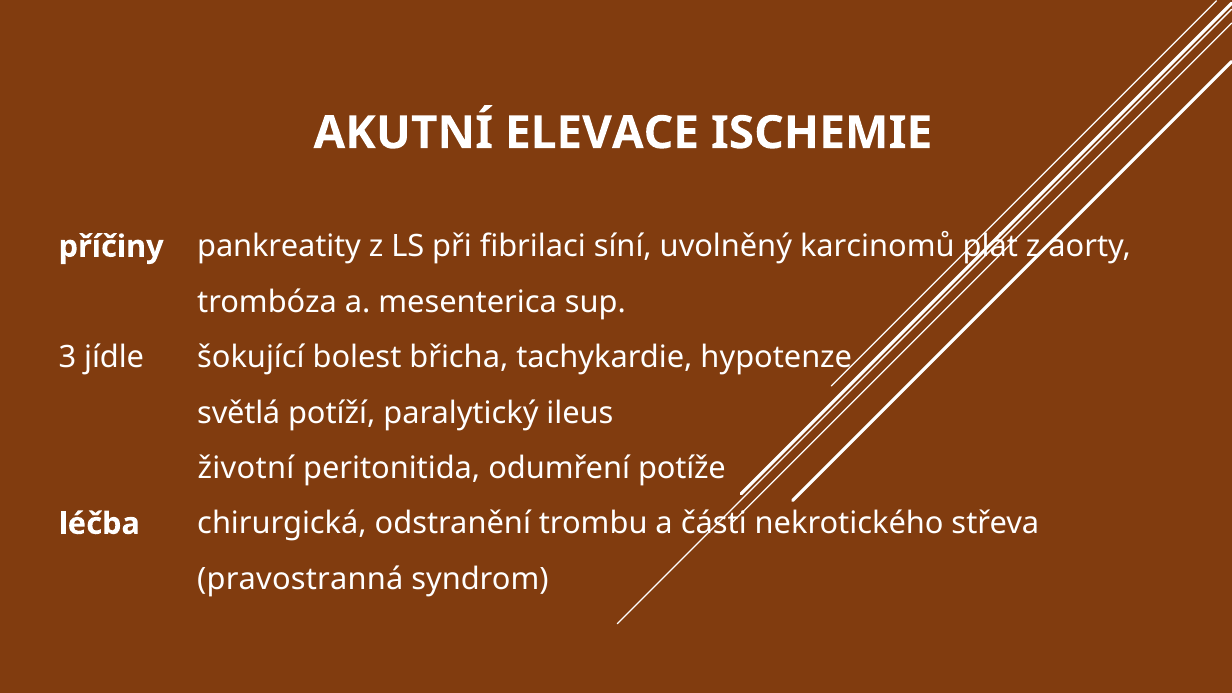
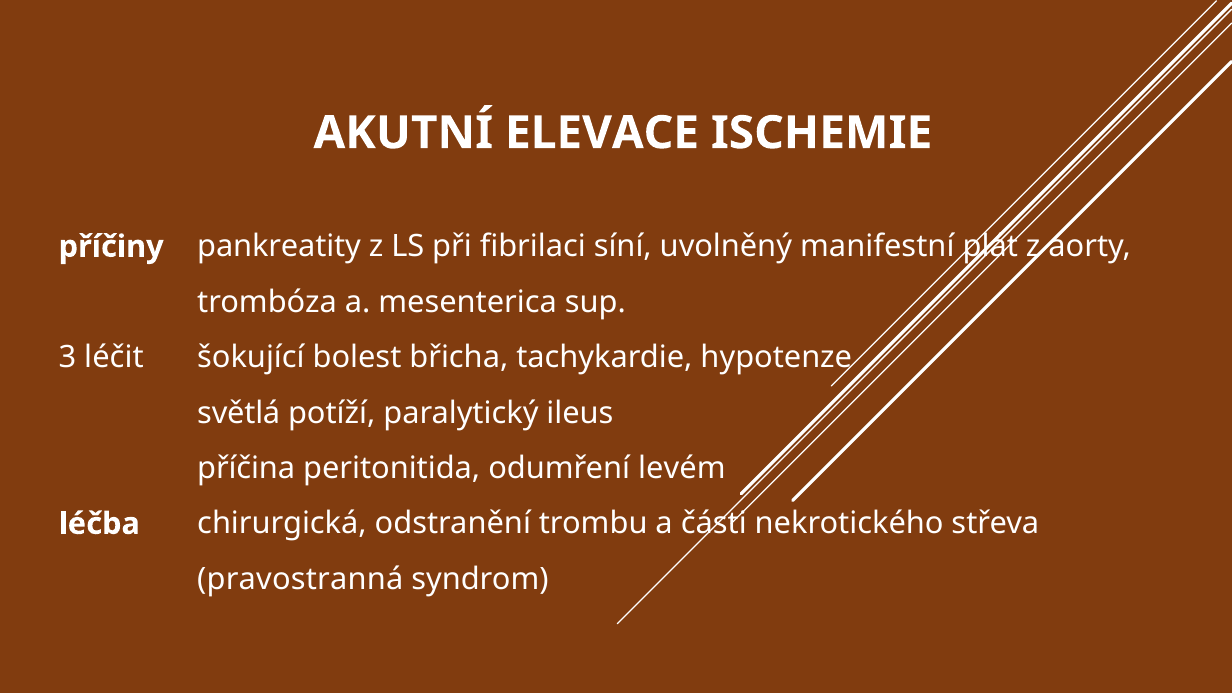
karcinomů: karcinomů -> manifestní (877, 247)
jídle: jídle -> léčit (114, 357)
životní: životní -> příčina (246, 468)
potíže: potíže -> levém (682, 468)
